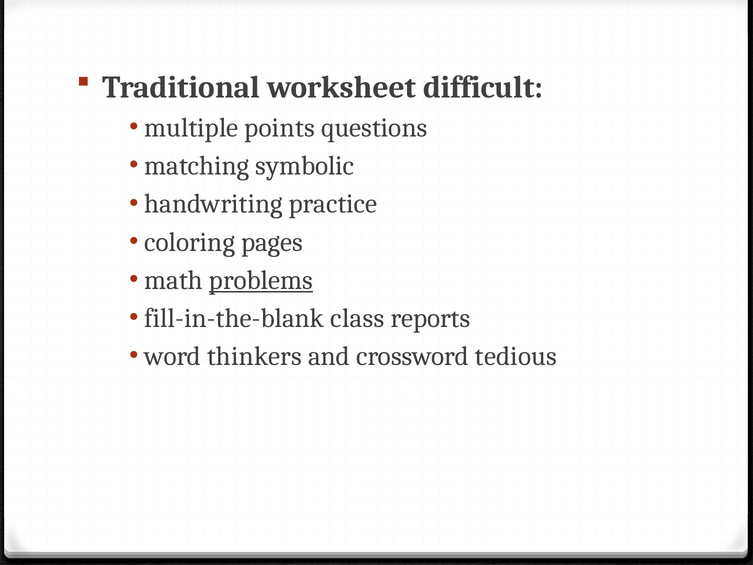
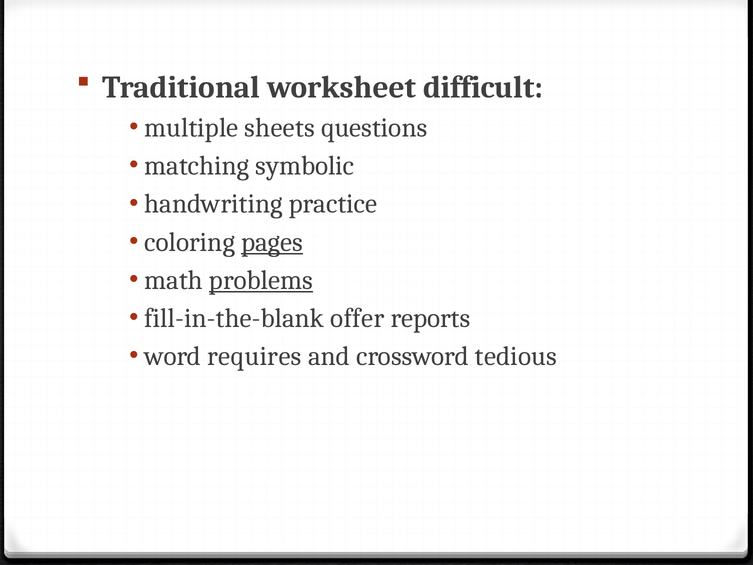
points: points -> sheets (280, 128)
pages underline: none -> present (272, 242)
class: class -> offer (357, 318)
thinkers: thinkers -> requires (254, 356)
